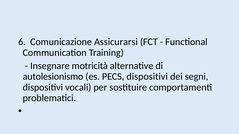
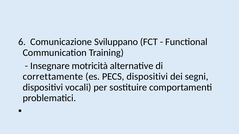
Assicurarsi: Assicurarsi -> Sviluppano (116, 42)
autolesionismo: autolesionismo -> correttamente (53, 77)
